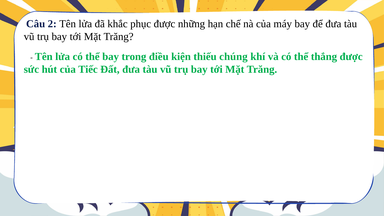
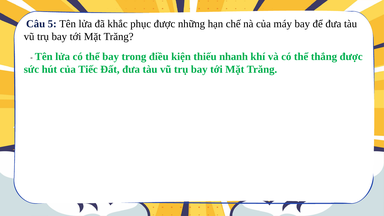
2: 2 -> 5 (52, 24)
chúng: chúng -> nhanh (234, 57)
